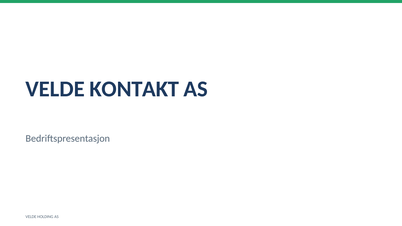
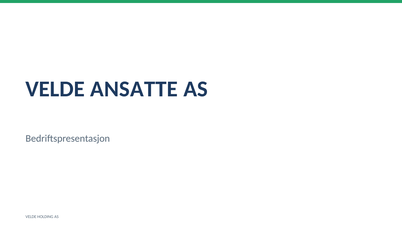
KONTAKT: KONTAKT -> ANSATTE (134, 89)
